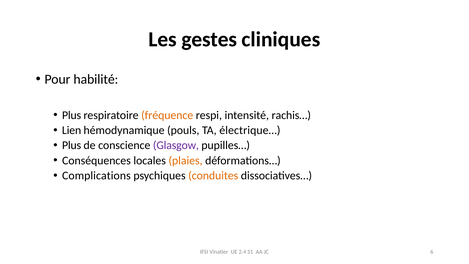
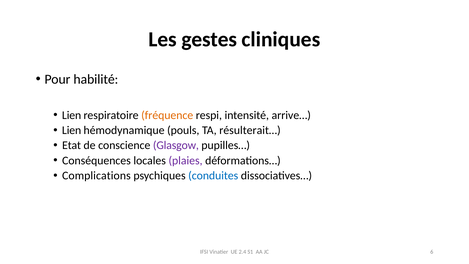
Plus: Plus -> Lien (72, 115)
rachis…: rachis… -> arrive… (291, 115)
électrique…: électrique… -> résulterait… (250, 130)
Plus: Plus -> Etat (72, 145)
plaies colour: orange -> purple (186, 160)
conduites colour: orange -> blue (213, 176)
